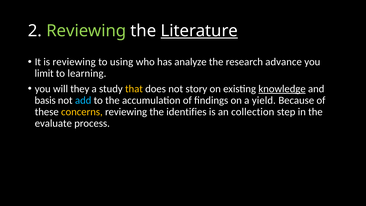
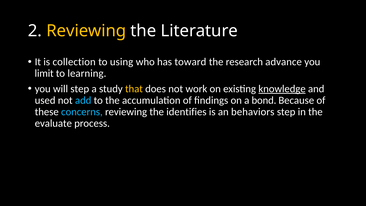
Reviewing colour: light green -> yellow (86, 31)
Literature underline: present -> none (199, 31)
is reviewing: reviewing -> collection (74, 62)
analyze: analyze -> toward (190, 62)
will they: they -> step (80, 89)
story: story -> work (196, 89)
basis: basis -> used (45, 100)
yield: yield -> bond (264, 100)
concerns colour: yellow -> light blue (82, 112)
collection: collection -> behaviors (253, 112)
